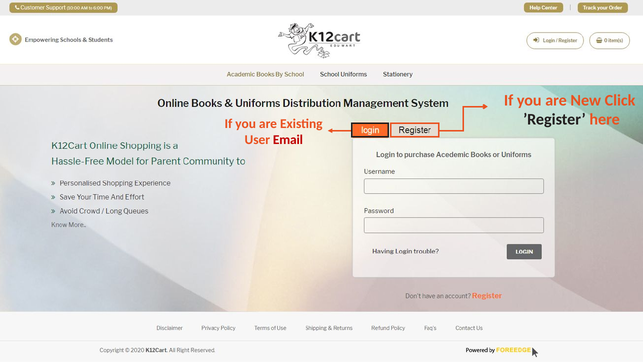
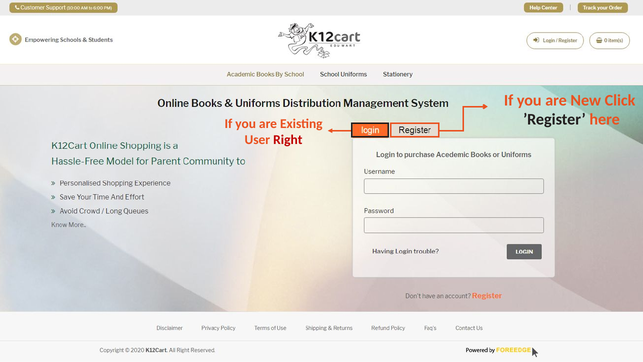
Email: Email -> Right (288, 140)
